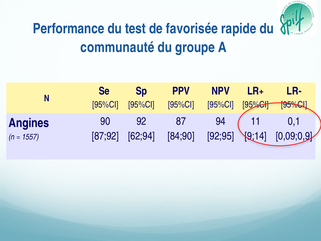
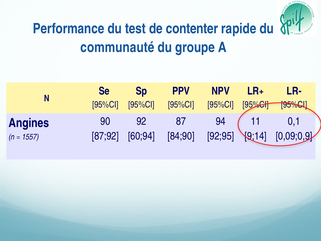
favorisée: favorisée -> contenter (192, 29)
62;94: 62;94 -> 60;94 (141, 136)
